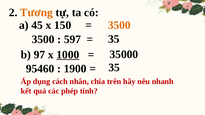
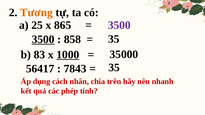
45: 45 -> 25 (37, 25)
150: 150 -> 865 (63, 25)
3500 colour: orange -> purple (119, 25)
3500 underline: none -> present (43, 39)
597: 597 -> 858 (72, 39)
97: 97 -> 83 (39, 55)
95460: 95460 -> 56417 (40, 69)
1900: 1900 -> 7843 (75, 69)
